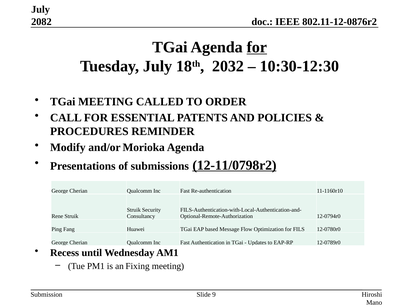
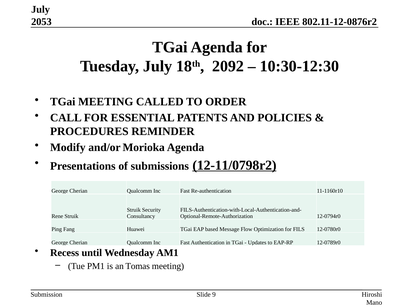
2082: 2082 -> 2053 (41, 22)
for underline: present -> none (257, 47)
2032: 2032 -> 2092 (228, 66)
Fixing: Fixing -> Tomas (138, 266)
